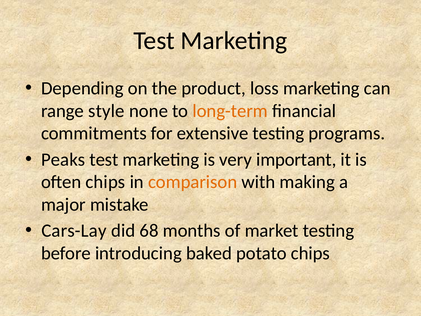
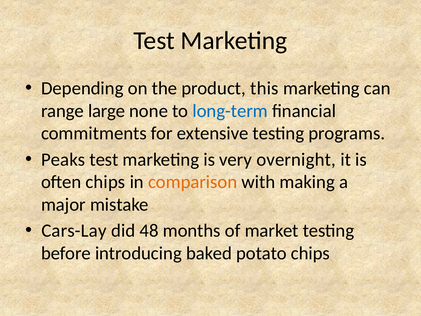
loss: loss -> this (264, 88)
style: style -> large (107, 111)
long-term colour: orange -> blue (230, 111)
important: important -> overnight (296, 159)
68: 68 -> 48 (149, 231)
